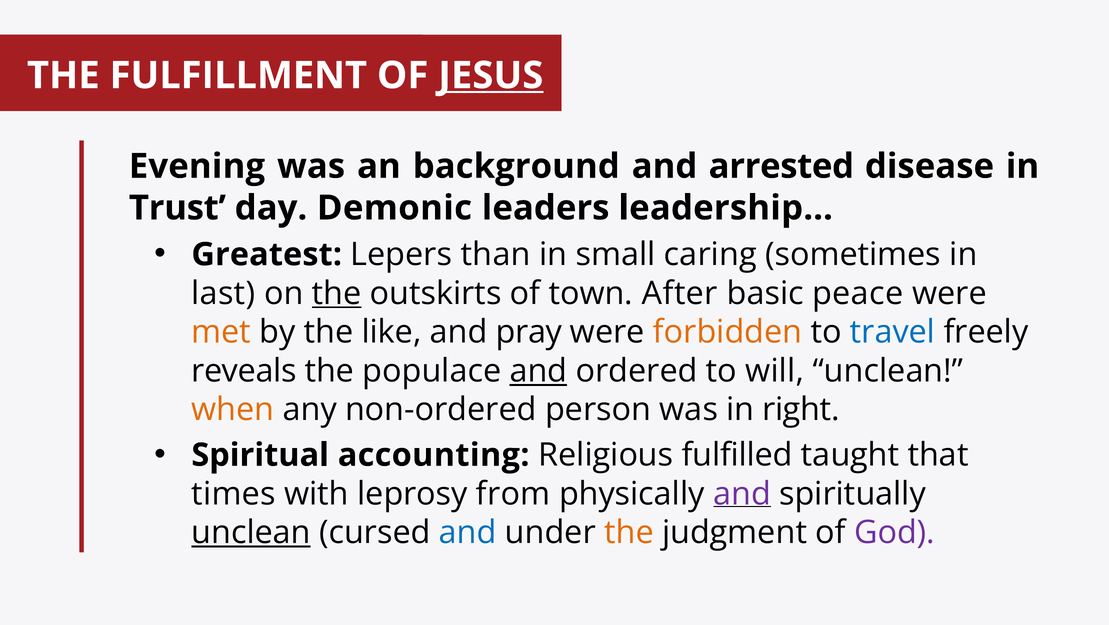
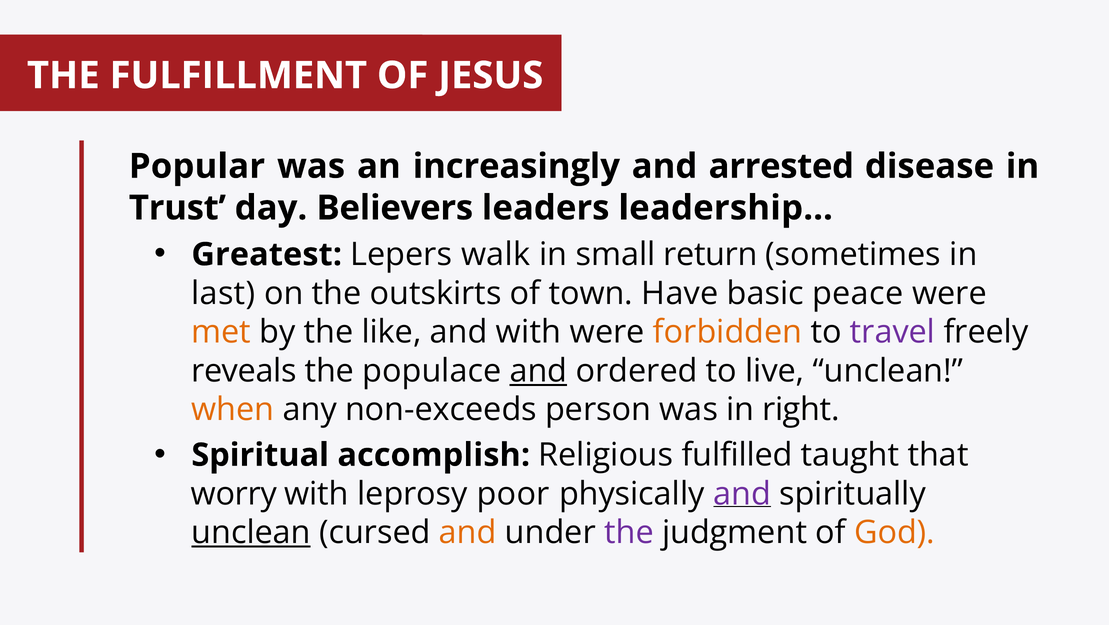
JESUS underline: present -> none (491, 76)
Evening: Evening -> Popular (197, 166)
background: background -> increasingly (516, 166)
Demonic: Demonic -> Believers (395, 208)
than: than -> walk (496, 255)
caring: caring -> return (710, 255)
the underline: present -> none (337, 294)
After: After -> Have (680, 294)
and pray: pray -> with (529, 332)
travel colour: blue -> purple (892, 332)
will: will -> live (775, 371)
non-ordered: non-ordered -> non-exceeds (441, 410)
accounting: accounting -> accomplish (434, 455)
times: times -> worry (234, 494)
from: from -> poor (513, 494)
and colour: blue -> orange (468, 533)
the colour: orange -> purple (629, 533)
God colour: purple -> orange (895, 533)
